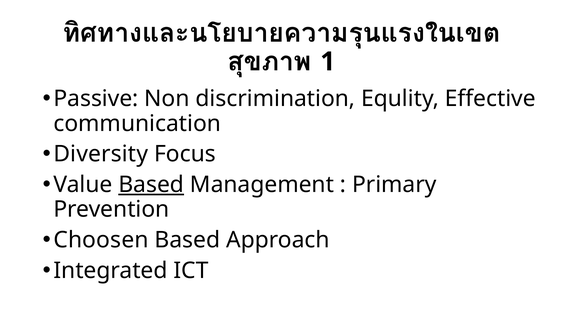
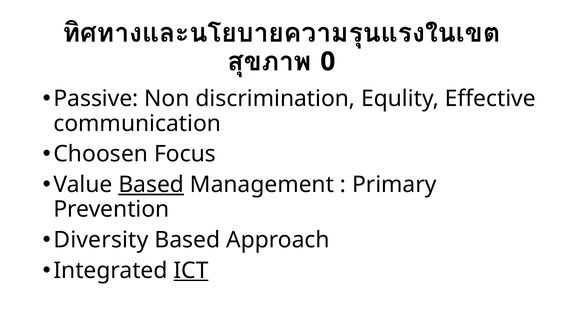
1: 1 -> 0 (328, 62)
Diversity: Diversity -> Choosen (101, 154)
Choosen: Choosen -> Diversity (101, 240)
ICT underline: none -> present (191, 270)
